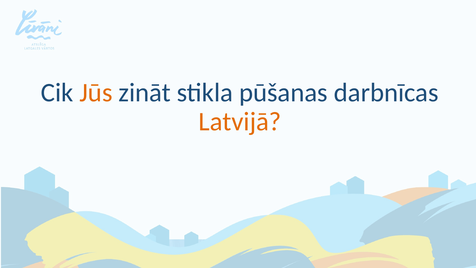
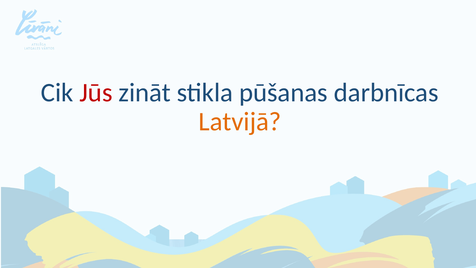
Jūs colour: orange -> red (96, 93)
